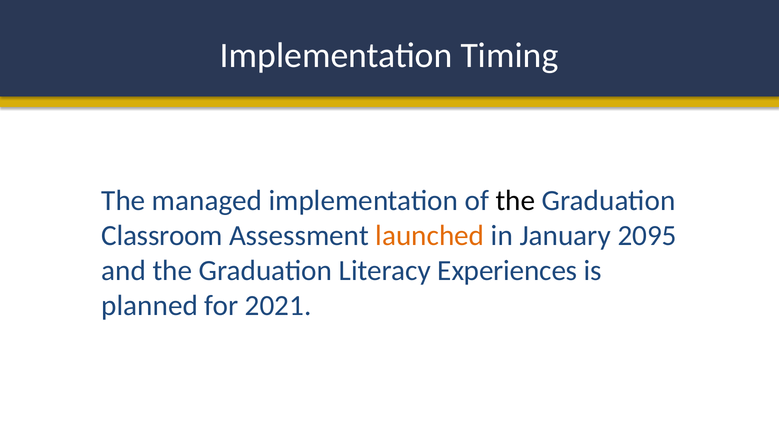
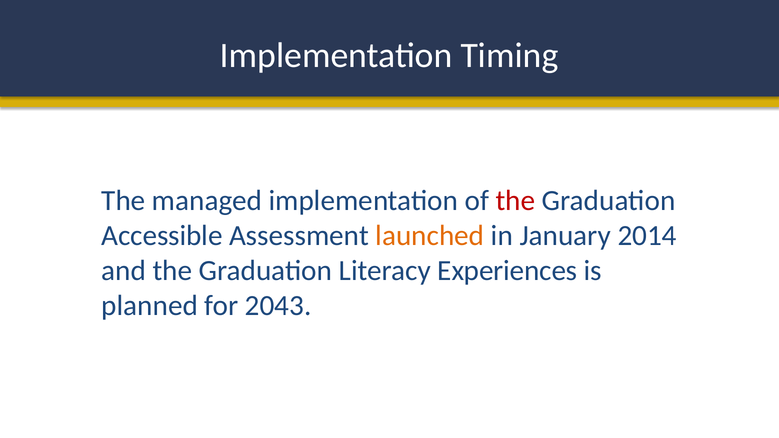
the colour: black -> red (516, 201)
Classroom: Classroom -> Accessible (162, 236)
2095: 2095 -> 2014 (647, 236)
2021: 2021 -> 2043 (278, 306)
